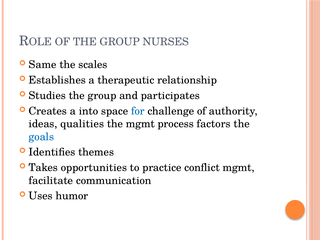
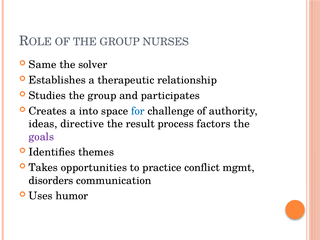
scales: scales -> solver (93, 65)
qualities: qualities -> directive (82, 124)
the mgmt: mgmt -> result (140, 124)
goals colour: blue -> purple (41, 137)
facilitate: facilitate -> disorders (51, 180)
